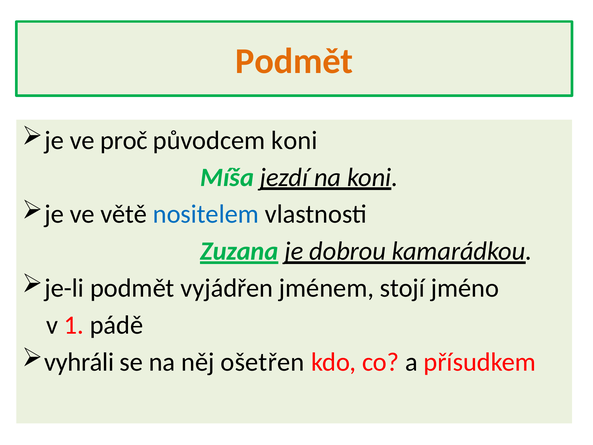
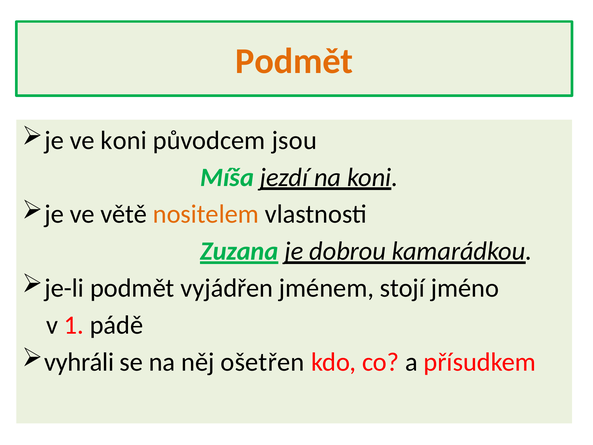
ve proč: proč -> koni (124, 140)
původcem koni: koni -> jsou (294, 140)
nositelem colour: blue -> orange (206, 214)
